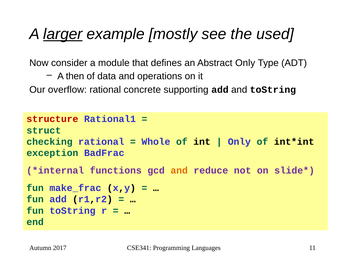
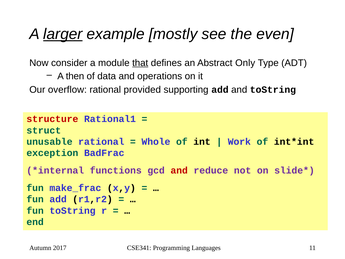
used: used -> even (275, 34)
that underline: none -> present (140, 63)
concrete: concrete -> provided (142, 90)
checking: checking -> unusable (49, 142)
Only: Only -> Work (239, 142)
and colour: orange -> red (179, 170)
